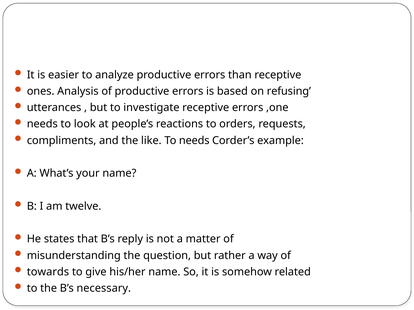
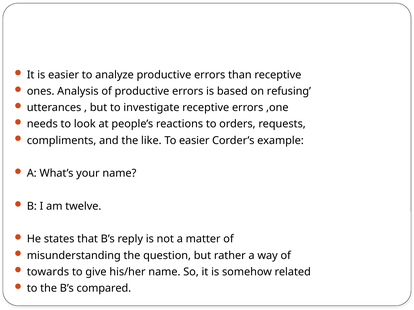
To needs: needs -> easier (194, 141)
necessary: necessary -> compared (104, 289)
